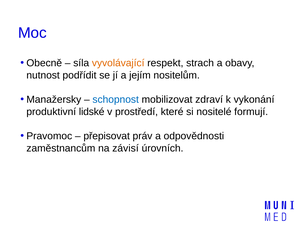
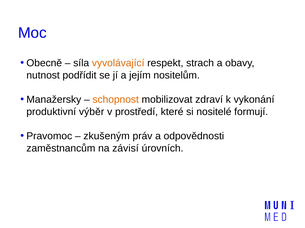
schopnost colour: blue -> orange (116, 100)
lidské: lidské -> výběr (92, 112)
přepisovat: přepisovat -> zkušeným (107, 136)
